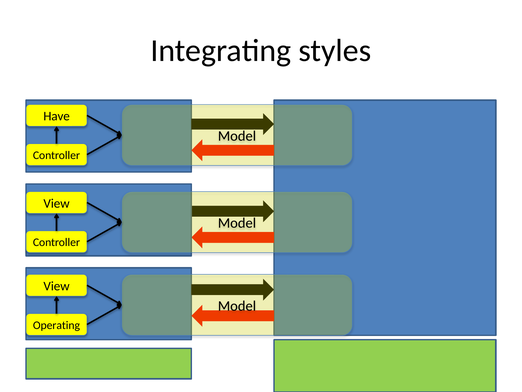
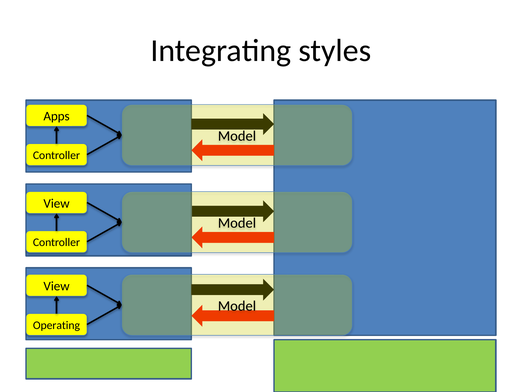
Have: Have -> Apps (57, 116)
